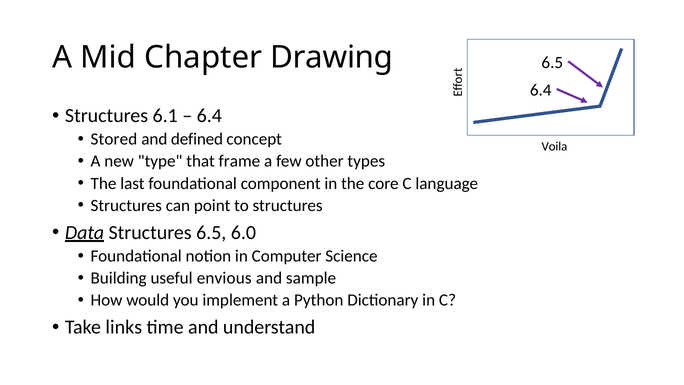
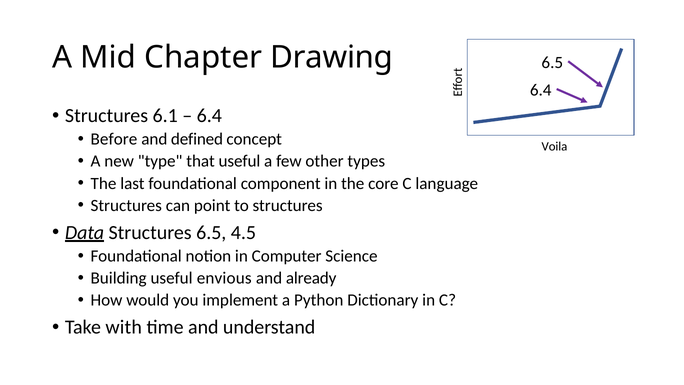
Stored: Stored -> Before (114, 139)
that frame: frame -> useful (239, 161)
6.0: 6.0 -> 4.5 (243, 232)
sample: sample -> already (311, 278)
links: links -> with (124, 327)
